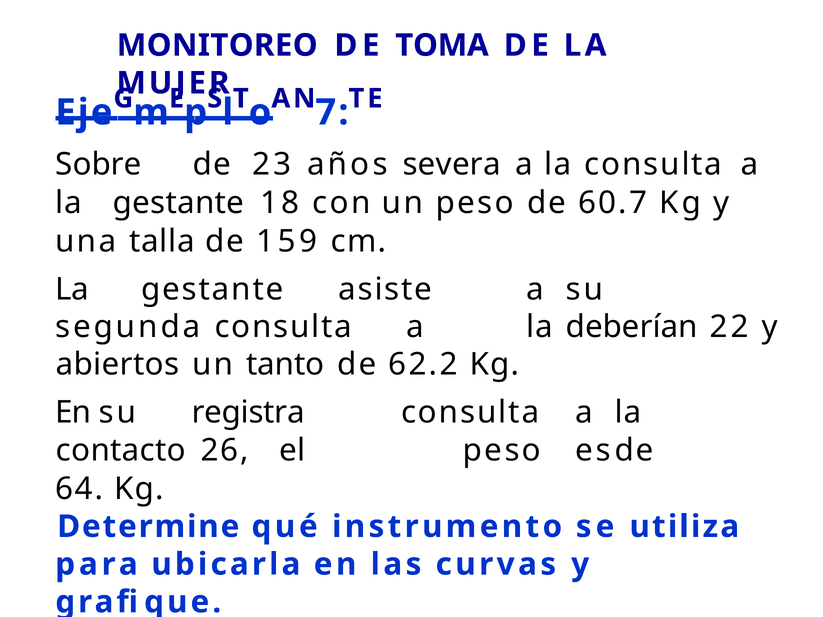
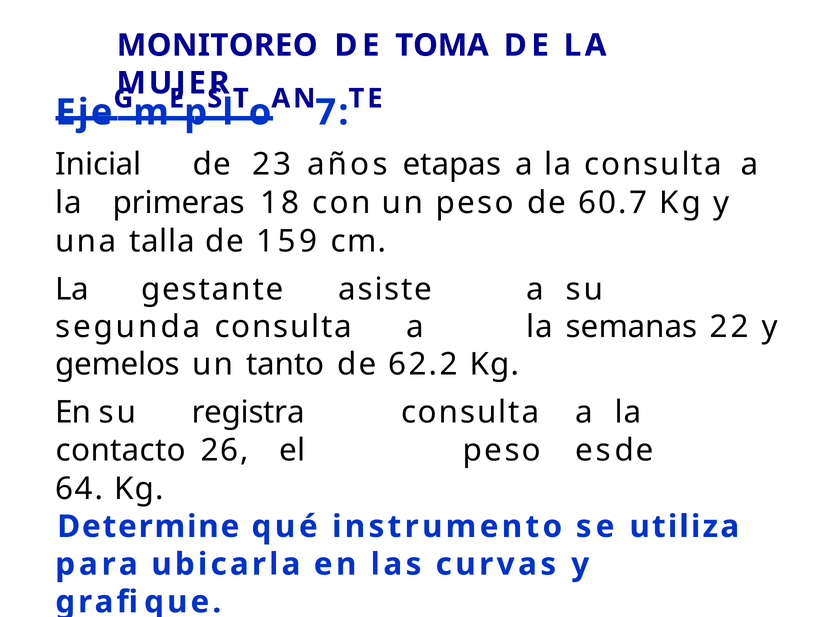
Sobre: Sobre -> Inicial (98, 165)
severa: severa -> etapas (452, 165)
gestante: gestante -> primeras (179, 203)
deberían: deberían -> semanas (632, 327)
abiertos: abiertos -> gemelos (118, 365)
